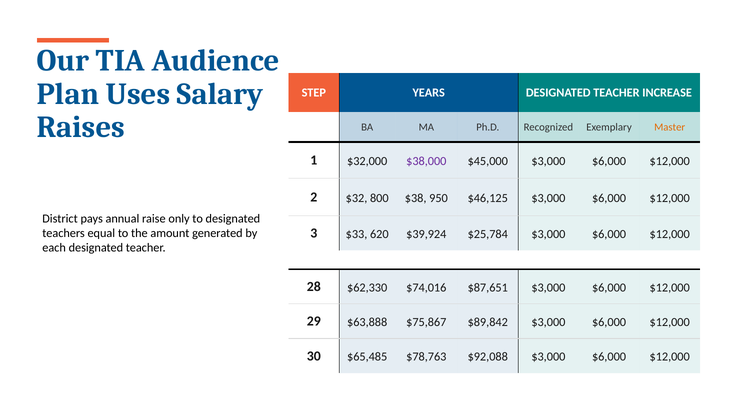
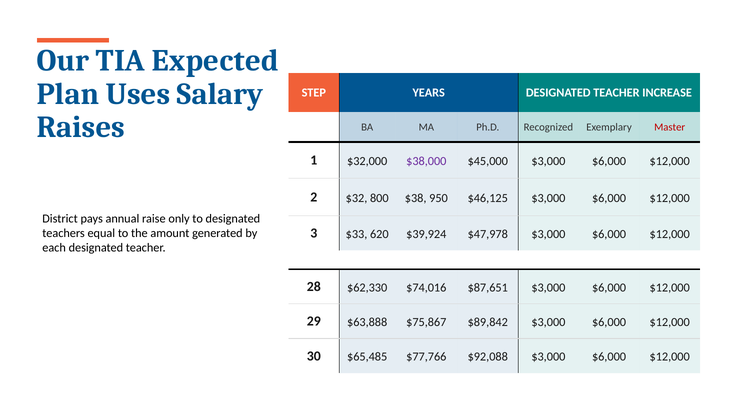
Audience: Audience -> Expected (215, 61)
Master colour: orange -> red (670, 127)
$25,784: $25,784 -> $47,978 (488, 234)
$78,763: $78,763 -> $77,766 (426, 357)
